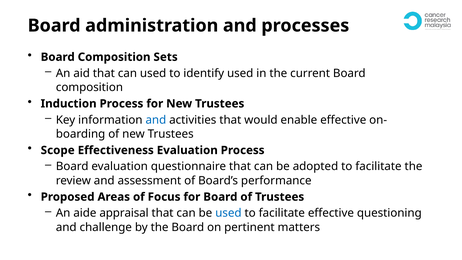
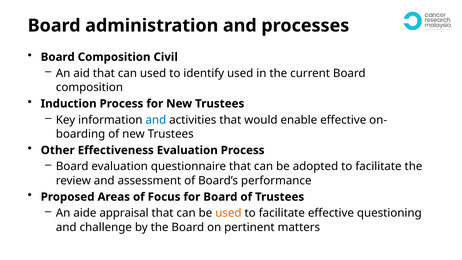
Sets: Sets -> Civil (166, 57)
Scope: Scope -> Other (58, 150)
used colour: blue -> orange (228, 213)
